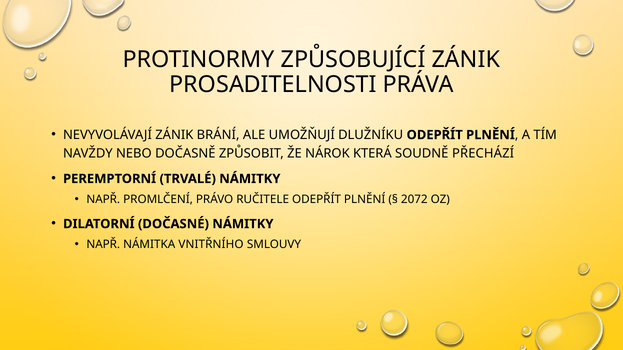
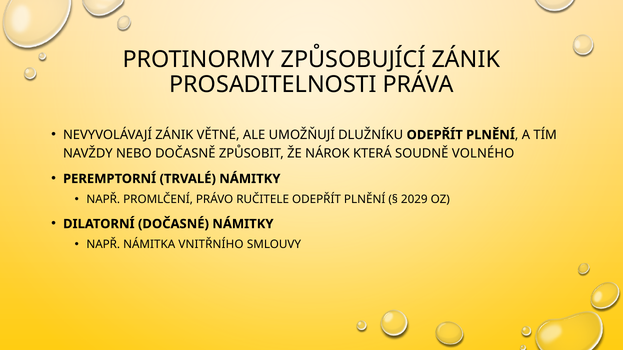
BRÁNÍ: BRÁNÍ -> VĚTNÉ (218, 135)
PŘECHÁZÍ: PŘECHÁZÍ -> VOLNÉHO (483, 154)
2072: 2072 -> 2029 (414, 200)
